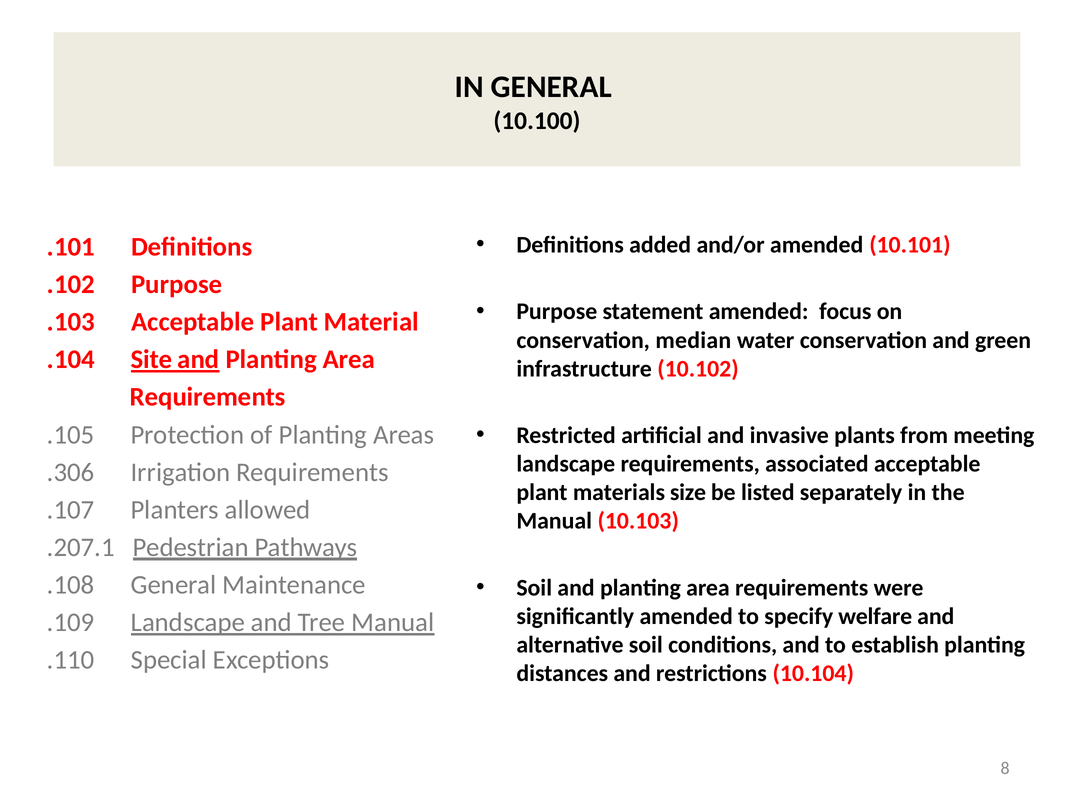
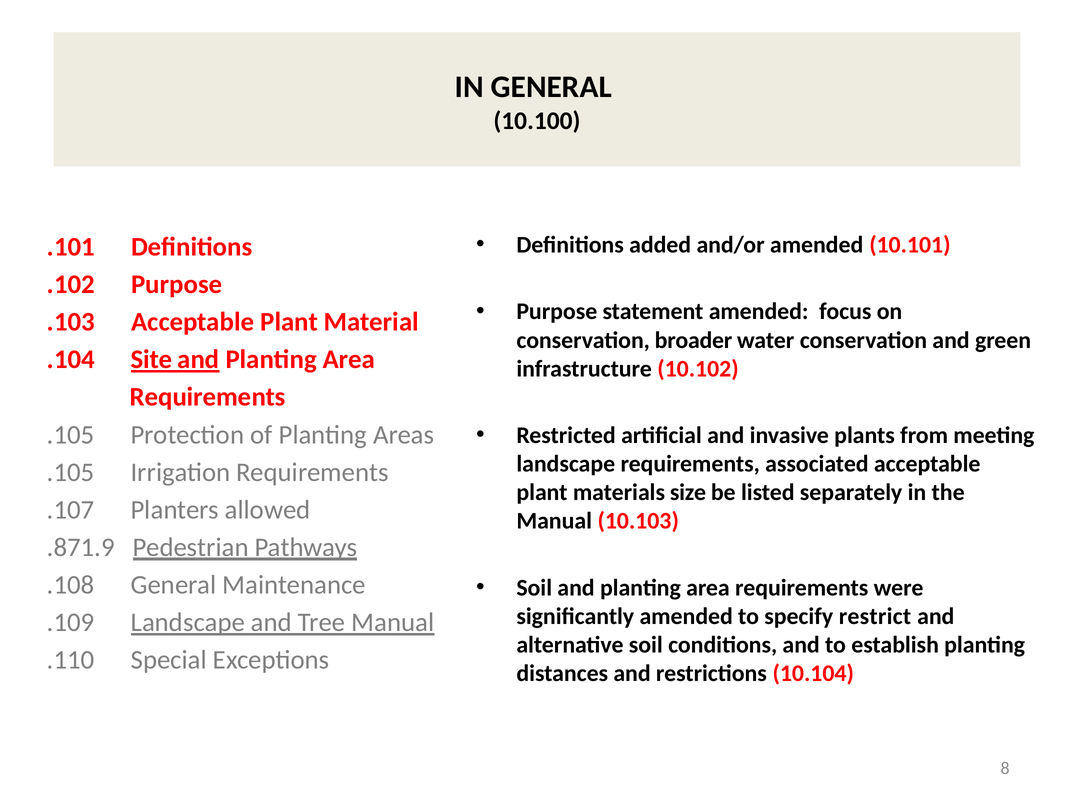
median: median -> broader (694, 340)
.306: .306 -> .105 (71, 473)
.207.1: .207.1 -> .871.9 (81, 548)
welfare: welfare -> restrict (875, 617)
